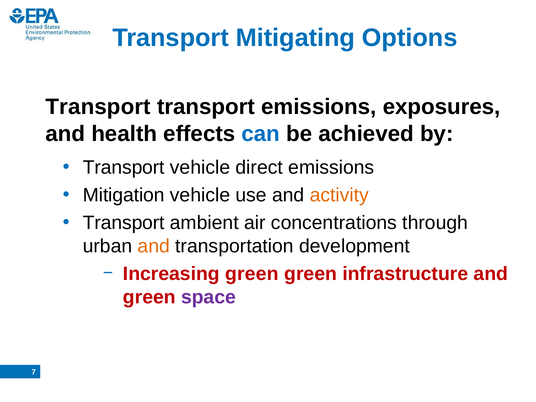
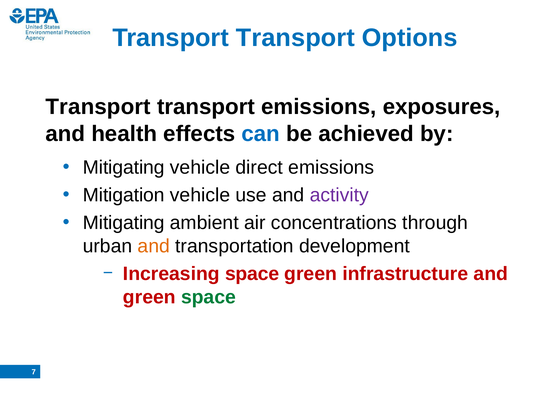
Mitigating: Mitigating -> Transport (295, 38)
Transport: Transport -> Mitigating (124, 168)
activity colour: orange -> purple (339, 195)
Transport: Transport -> Mitigating (124, 223)
Increasing green: green -> space (252, 274)
space colour: purple -> green (208, 297)
